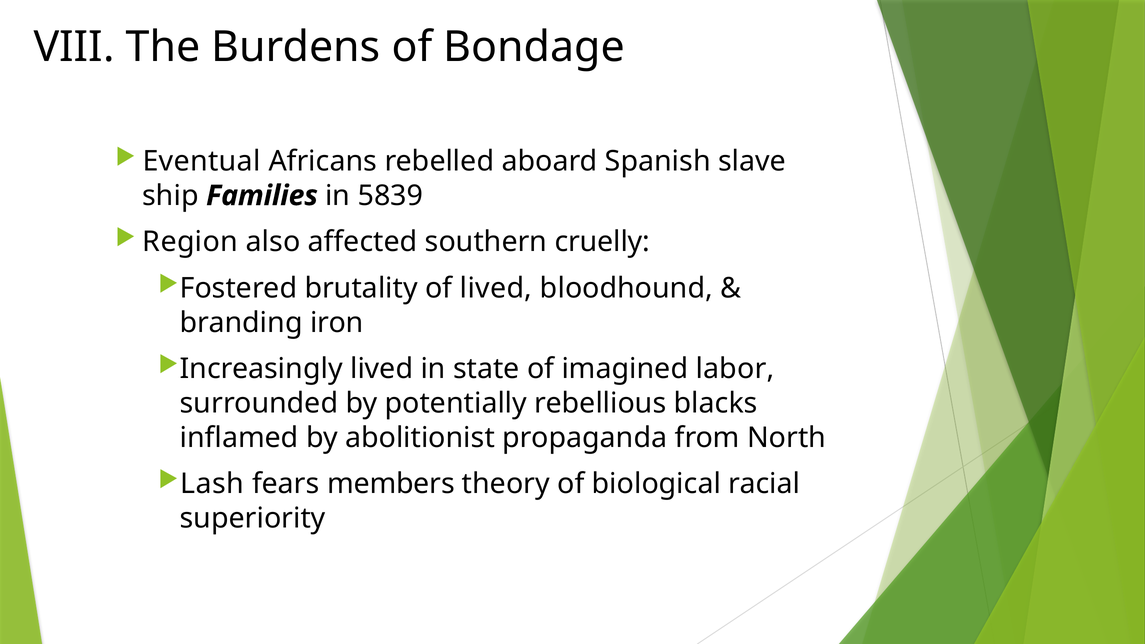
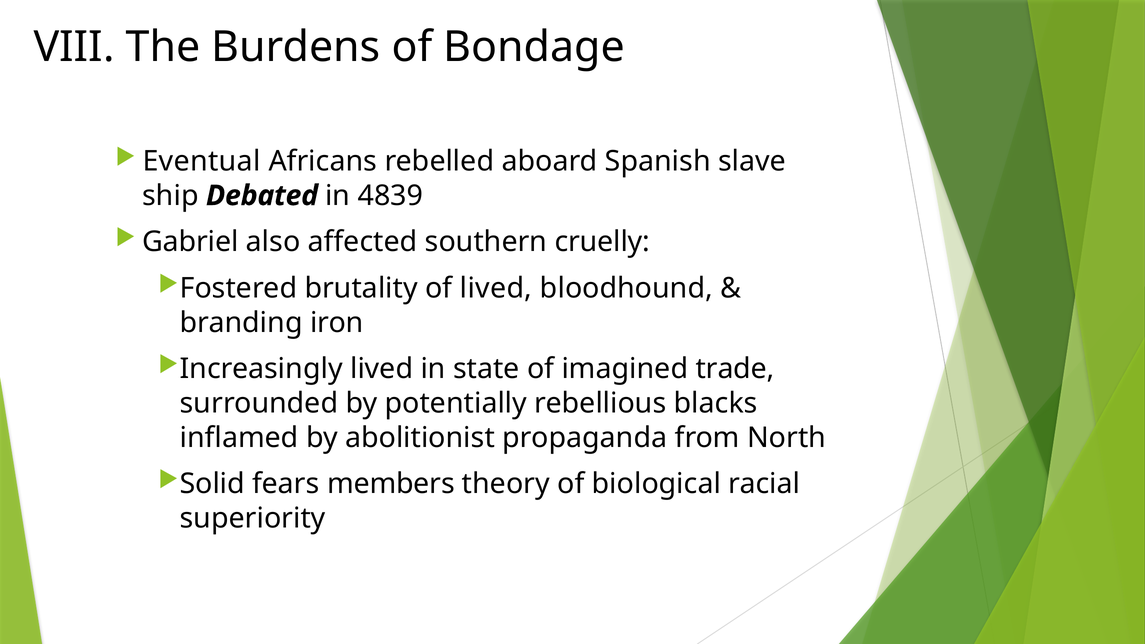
Families: Families -> Debated (262, 196)
5839: 5839 -> 4839 (390, 196)
Region: Region -> Gabriel (190, 242)
labor: labor -> trade (735, 369)
Lash: Lash -> Solid (212, 484)
